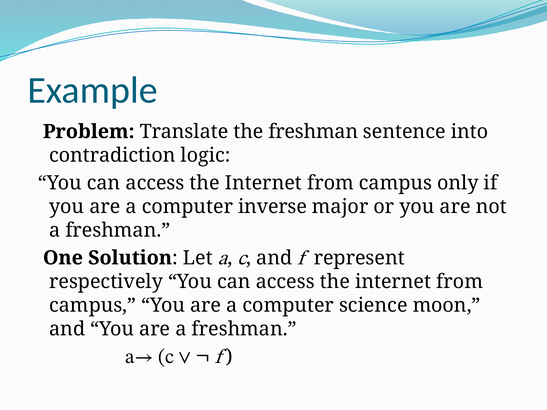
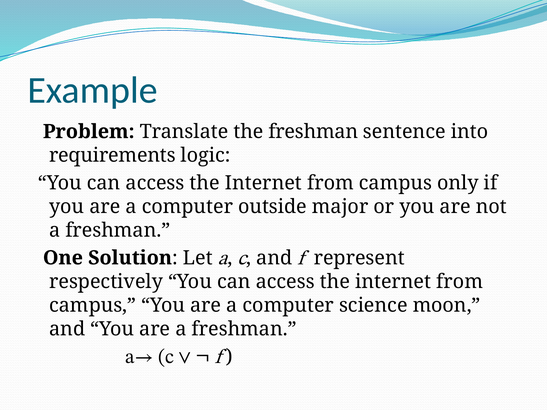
contradiction: contradiction -> requirements (112, 155)
inverse: inverse -> outside (272, 207)
